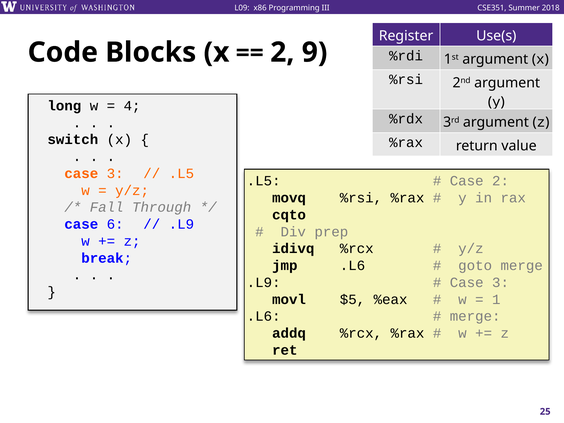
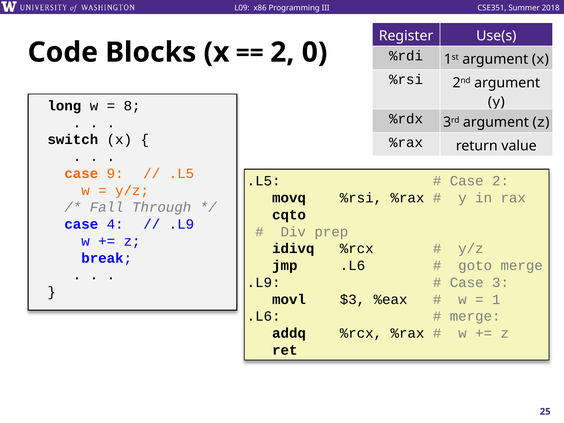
9: 9 -> 0 (315, 52)
4: 4 -> 8 (132, 106)
3: 3 -> 9 (115, 173)
6: 6 -> 4 (115, 224)
$5: $5 -> $3 (352, 299)
